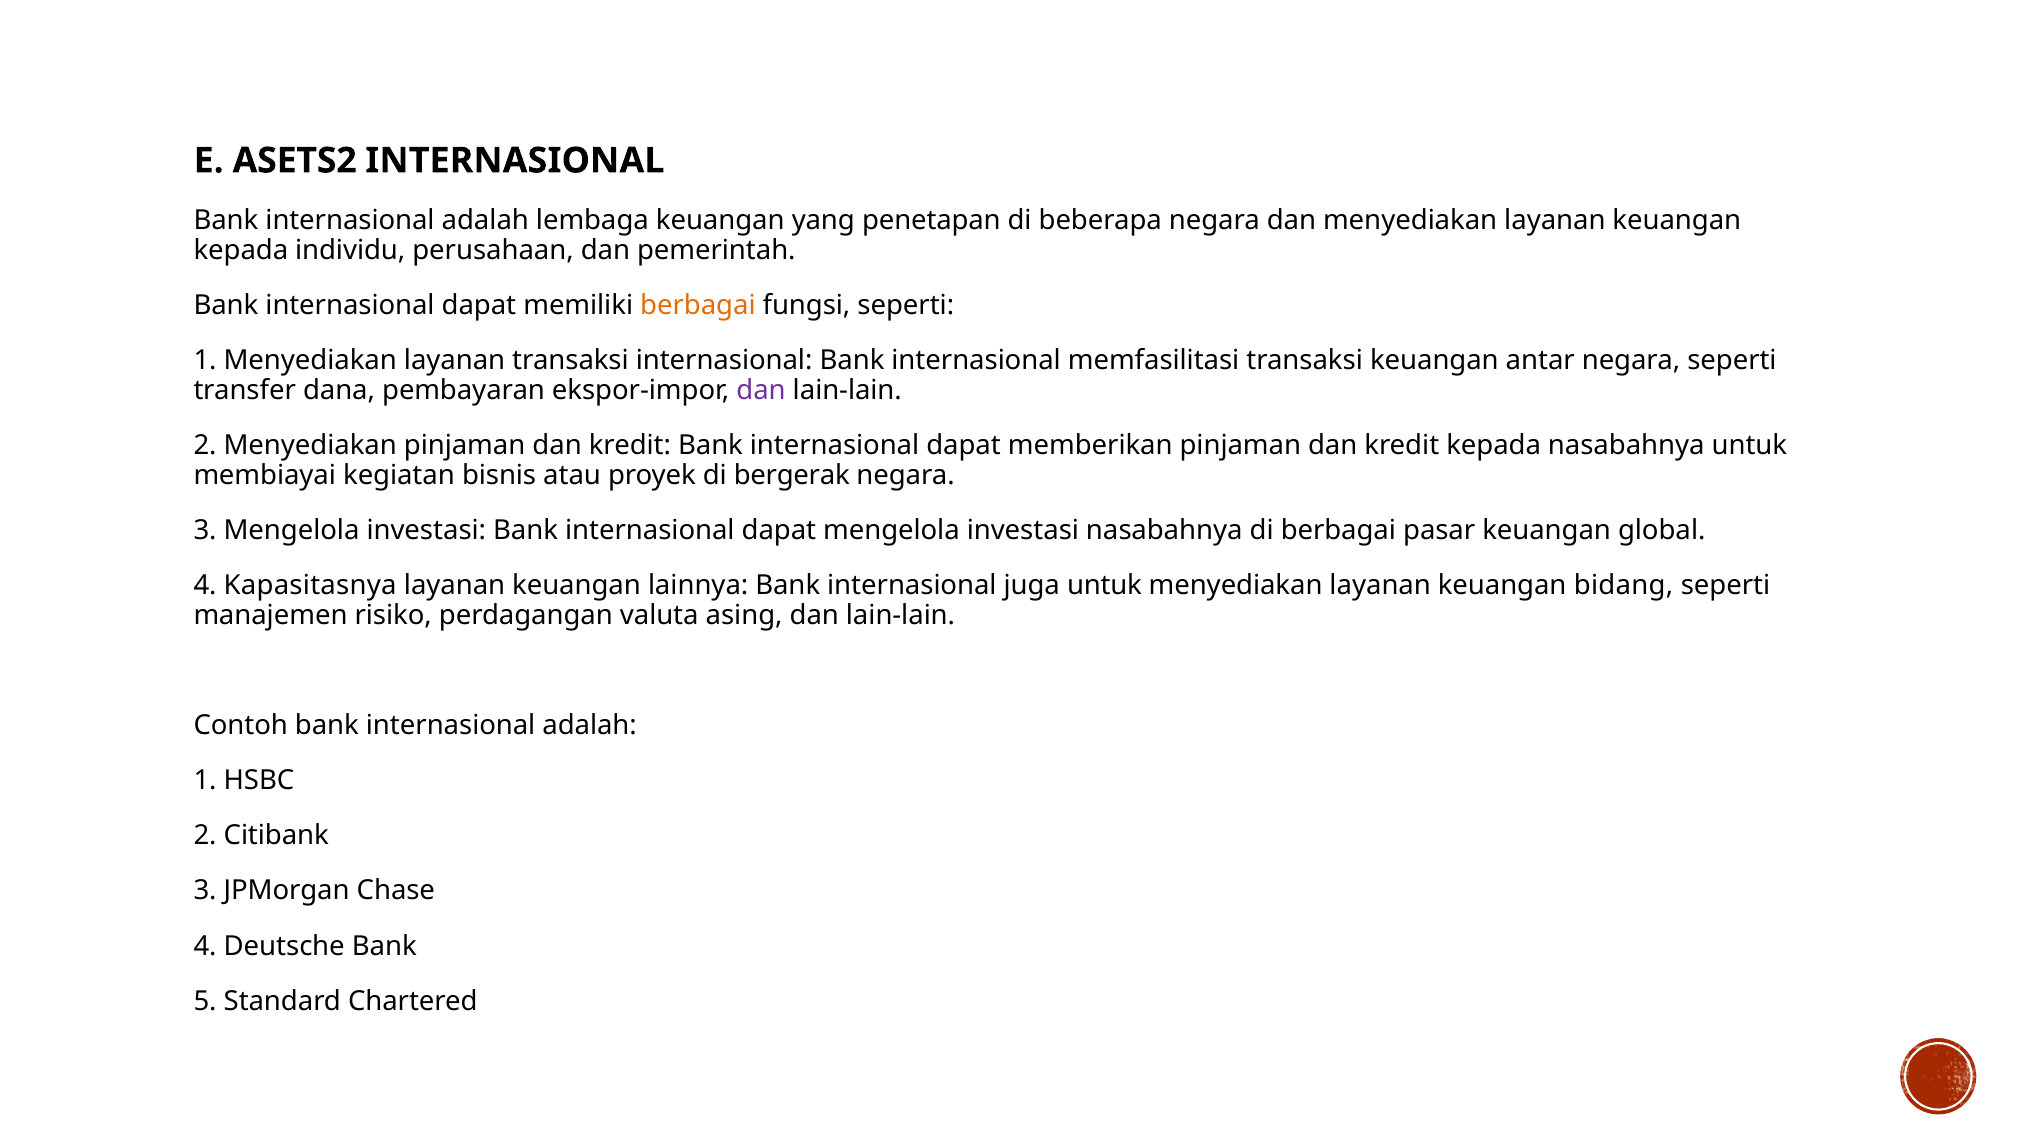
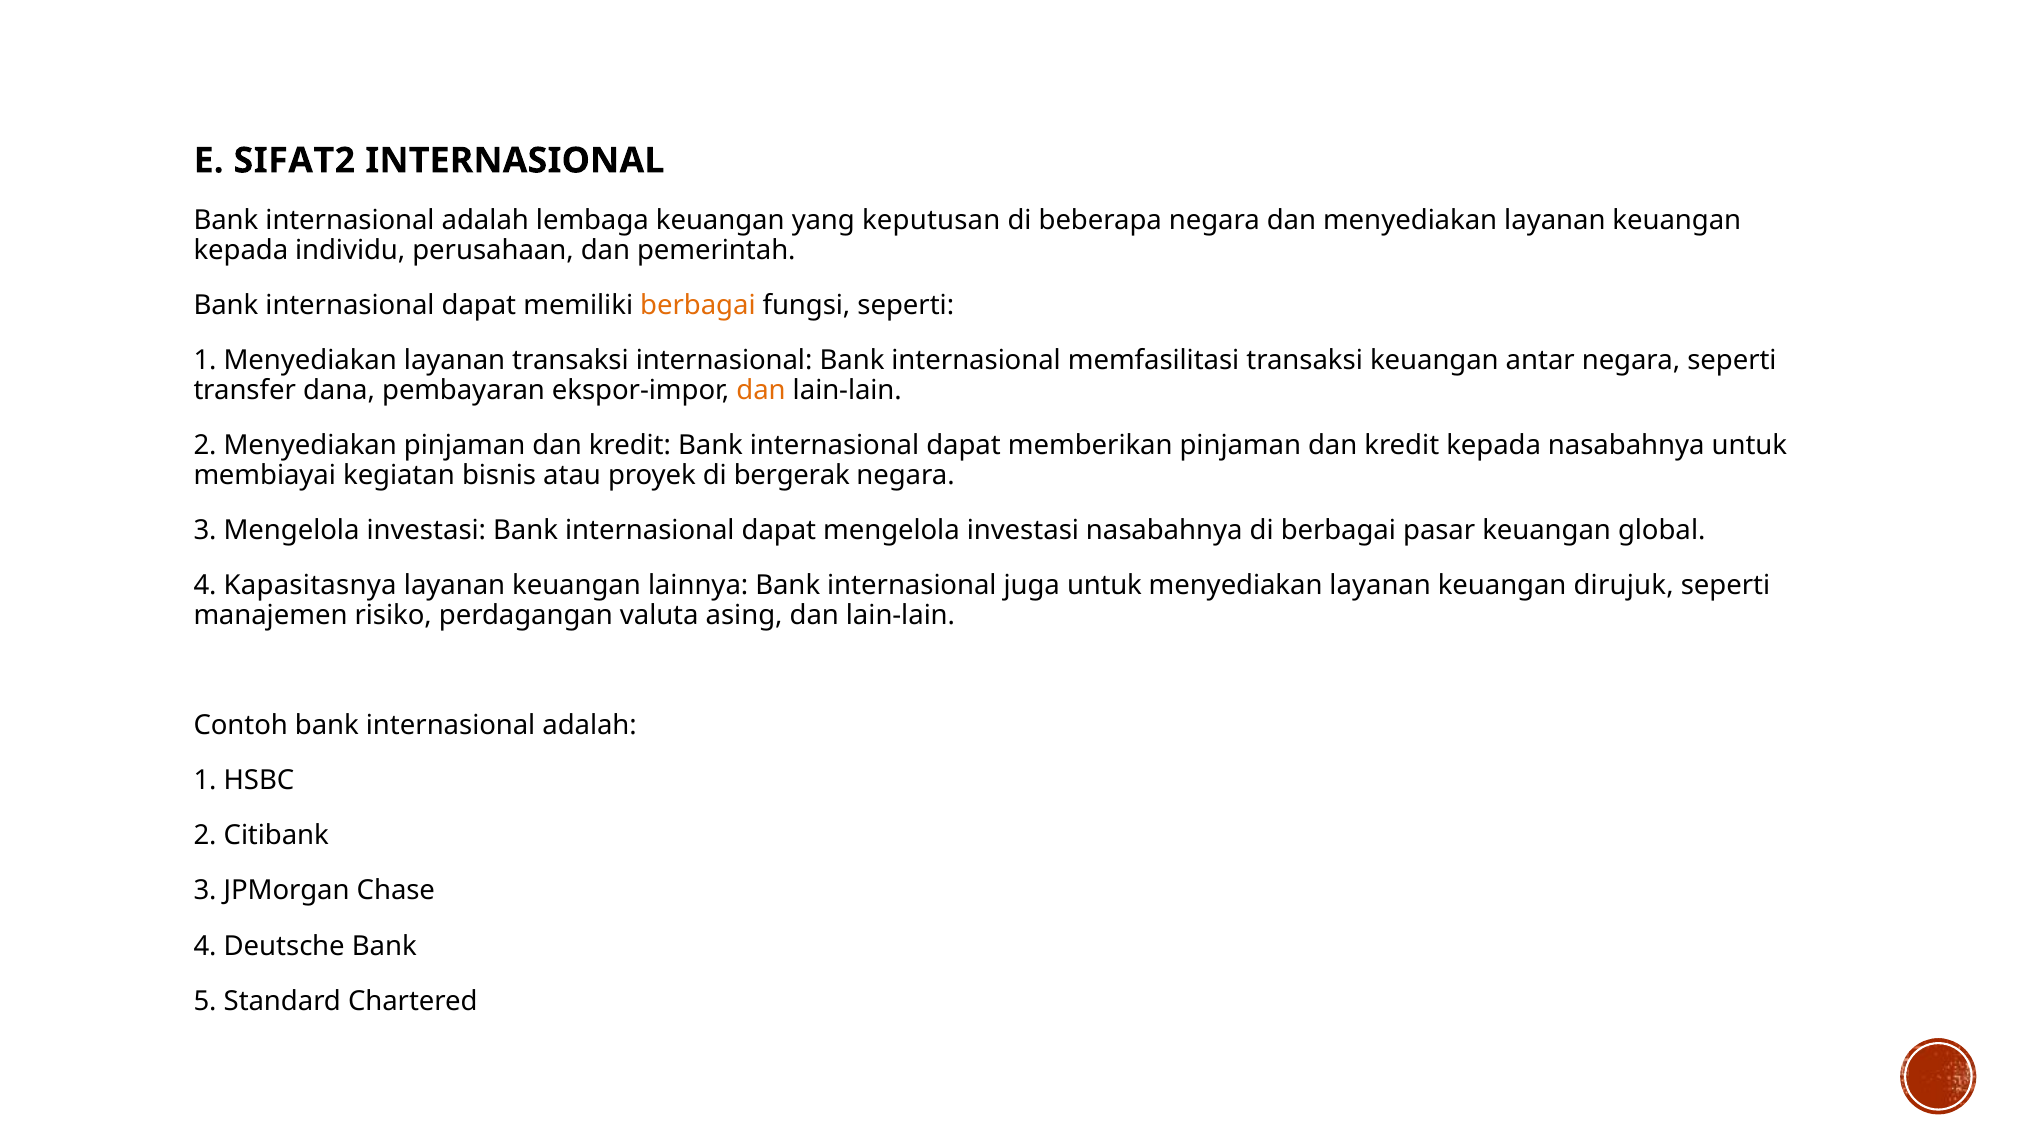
ASETS2: ASETS2 -> SIFAT2 (294, 161)
penetapan: penetapan -> keputusan (931, 220)
dan colour: purple -> orange (761, 390)
bidang: bidang -> dirujuk (1624, 585)
